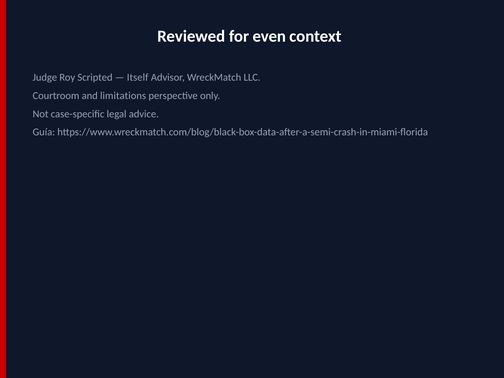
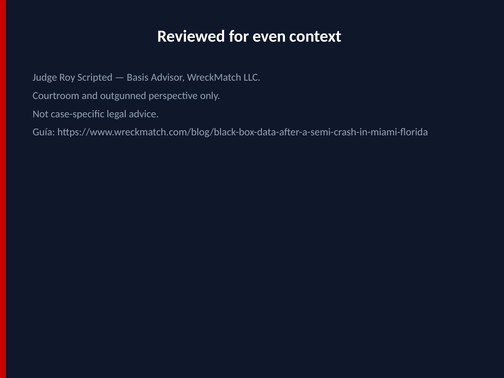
Itself: Itself -> Basis (138, 78)
limitations: limitations -> outgunned (123, 96)
